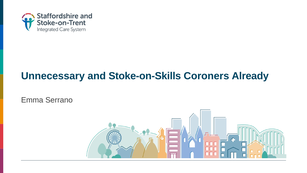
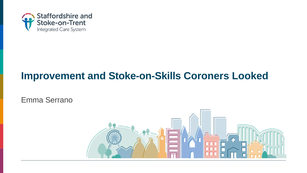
Unnecessary: Unnecessary -> Improvement (53, 76)
Already: Already -> Looked (250, 76)
